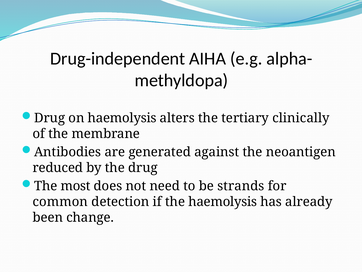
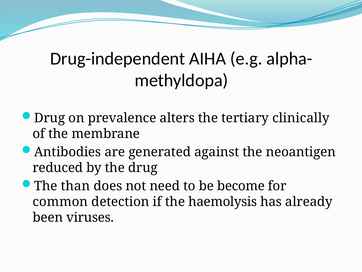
on haemolysis: haemolysis -> prevalence (122, 118)
most: most -> than (75, 186)
strands: strands -> become (241, 186)
change: change -> viruses (90, 217)
